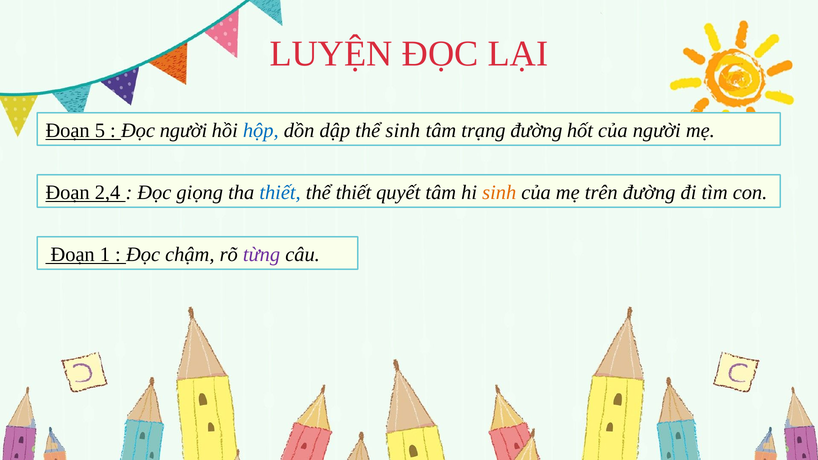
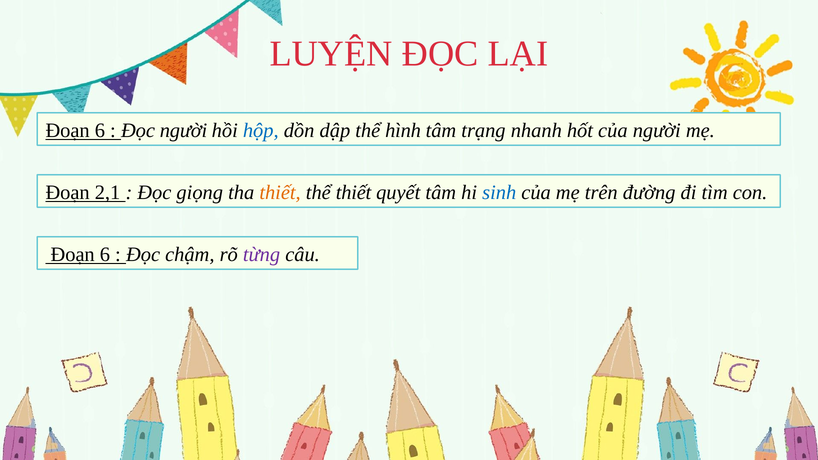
5: 5 -> 6 (100, 131)
thể sinh: sinh -> hình (403, 131)
trạng đường: đường -> nhanh (536, 131)
2,4: 2,4 -> 2,1 (108, 193)
thiết colour: blue -> orange (280, 193)
sinh colour: orange -> blue (499, 193)
1: 1 -> 6 (105, 254)
